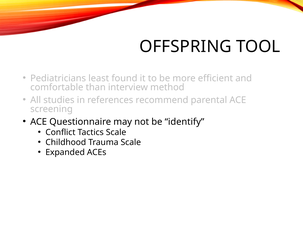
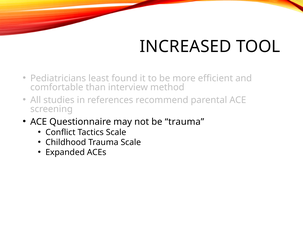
OFFSPRING: OFFSPRING -> INCREASED (186, 47)
be identify: identify -> trauma (184, 122)
